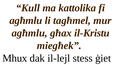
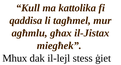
agħmlu: agħmlu -> qaddisa (26, 20)
il-Kristu: il-Kristu -> il-Jistax (92, 33)
